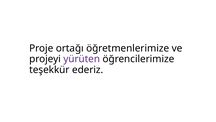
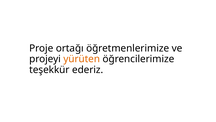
yürüten colour: purple -> orange (82, 59)
